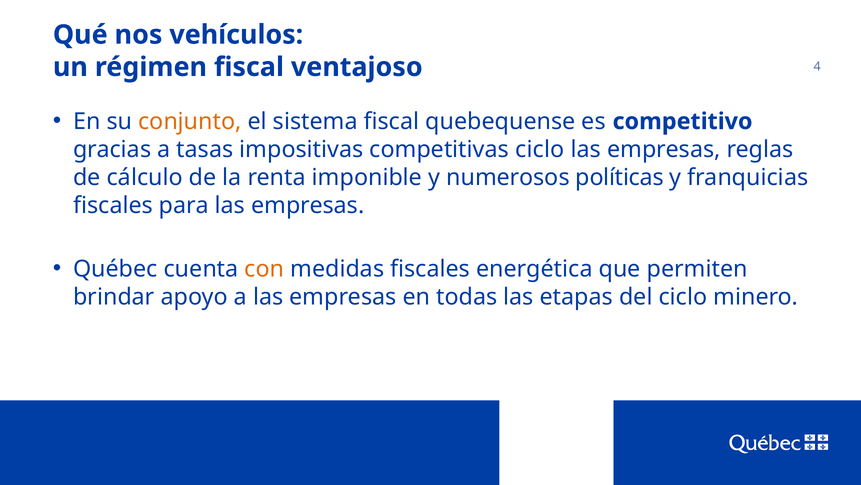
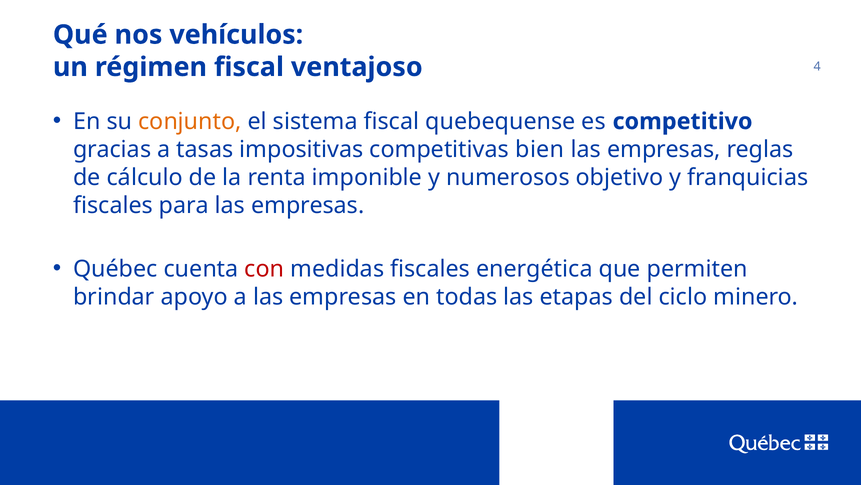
competitivas ciclo: ciclo -> bien (540, 149)
políticas: políticas -> objetivo (620, 177)
con colour: orange -> red (264, 269)
